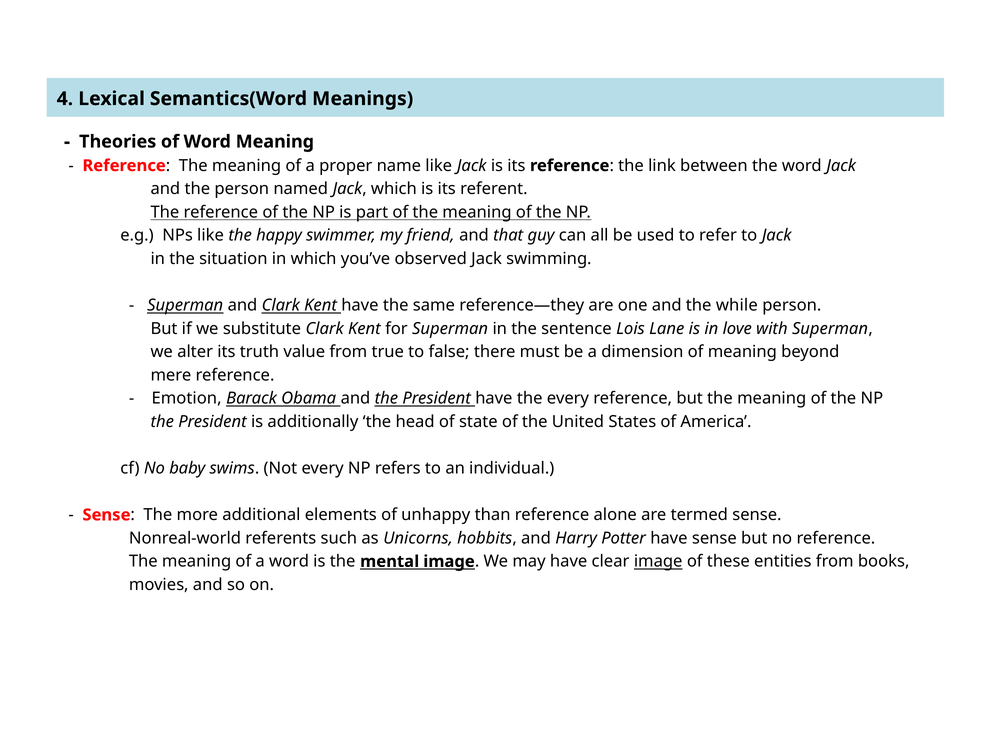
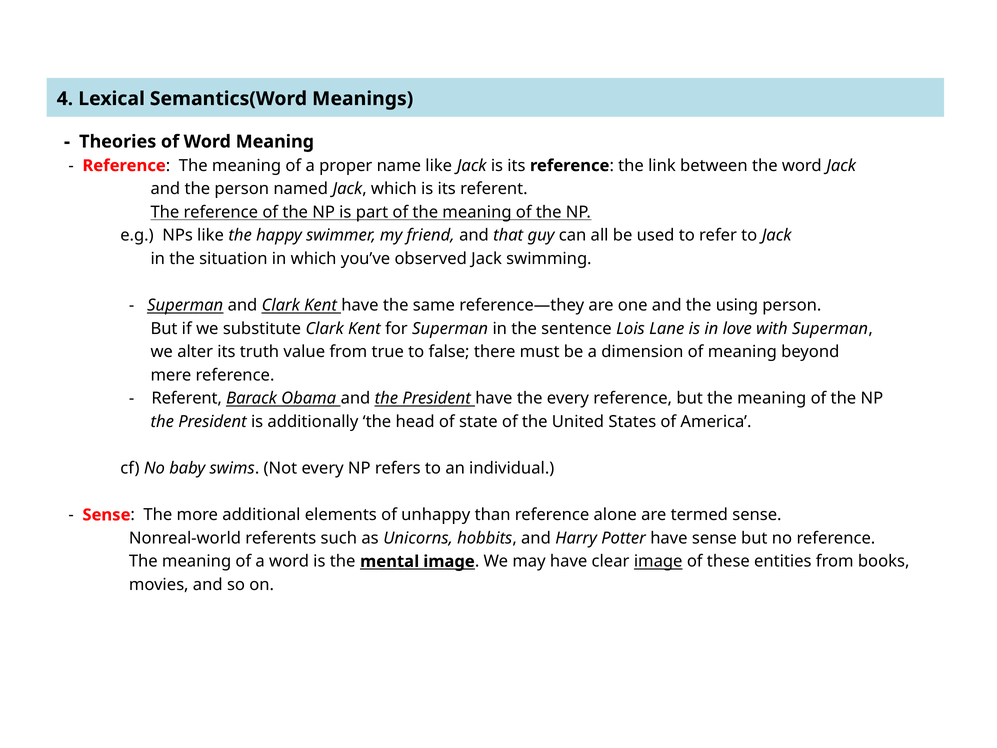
while: while -> using (737, 305)
Emotion: Emotion -> Referent (187, 398)
